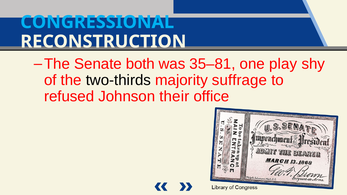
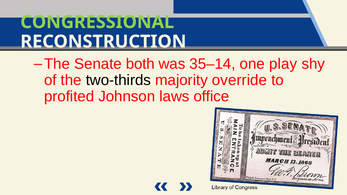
CONGRESSIONAL colour: light blue -> light green (97, 22)
35–81: 35–81 -> 35–14 (212, 64)
suffrage: suffrage -> override (239, 80)
refused: refused -> profited (69, 97)
their: their -> laws (174, 97)
